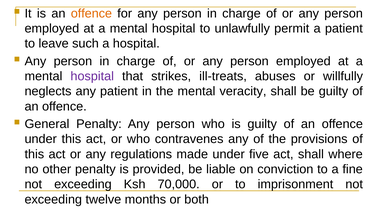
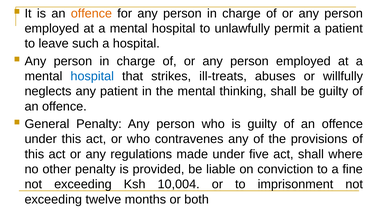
hospital colour: purple -> blue (92, 76)
veracity: veracity -> thinking (243, 92)
70,000: 70,000 -> 10,004 (179, 185)
